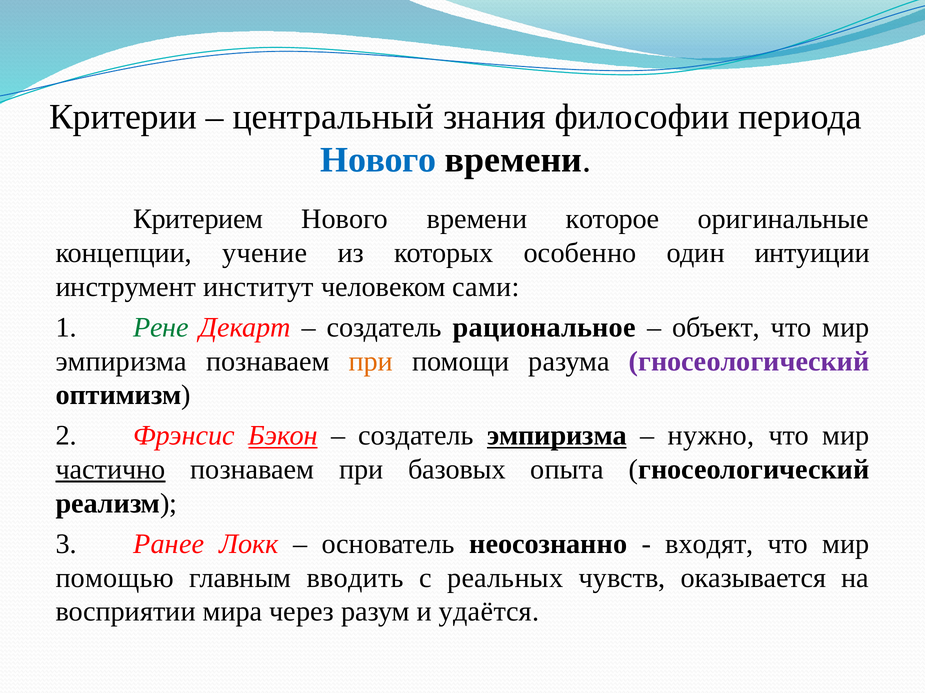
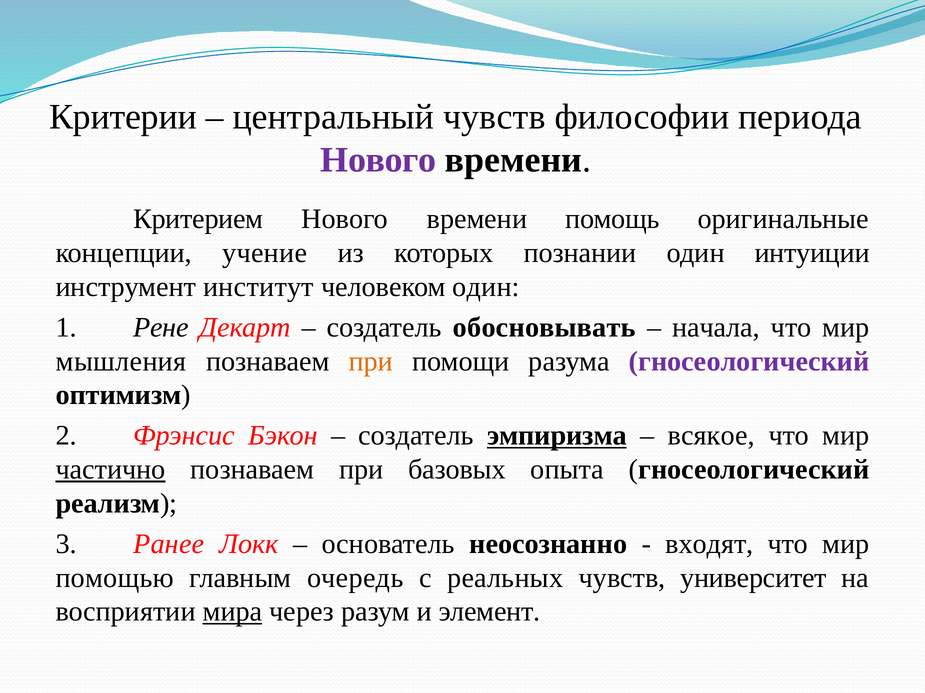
центральный знания: знания -> чувств (494, 117)
Нового colour: blue -> purple (378, 160)
которое: которое -> помощь (612, 219)
особенно: особенно -> познании (580, 253)
человеком сами: сами -> один (486, 287)
Рене colour: green -> black (161, 328)
рациональное: рациональное -> обосновывать (544, 328)
объект: объект -> начала (716, 328)
эмпиризма: эмпиризма -> мышления (121, 362)
Бэкон underline: present -> none (283, 436)
нужно: нужно -> всякое (711, 436)
вводить: вводить -> очередь (355, 578)
оказывается: оказывается -> университет (753, 578)
мира underline: none -> present (232, 612)
удаётся: удаётся -> элемент (489, 612)
